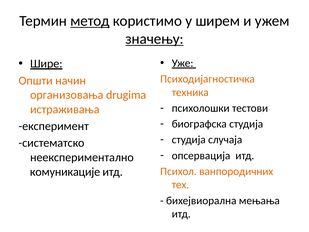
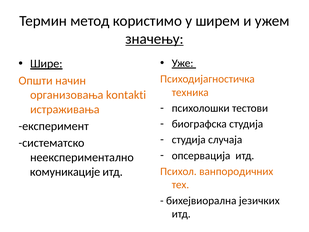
метод underline: present -> none (90, 21)
drugima: drugima -> kontakti (126, 95)
мењања: мењања -> језичких (259, 200)
